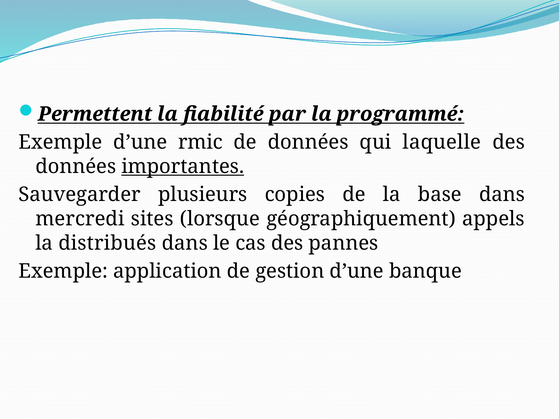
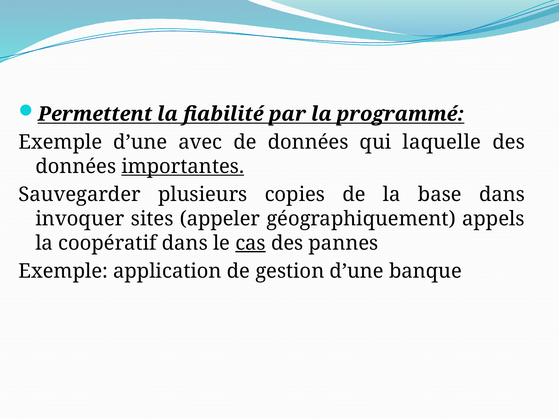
rmic: rmic -> avec (200, 142)
mercredi: mercredi -> invoquer (80, 219)
lorsque: lorsque -> appeler (220, 219)
distribués: distribués -> coopératif (107, 243)
cas underline: none -> present (251, 243)
